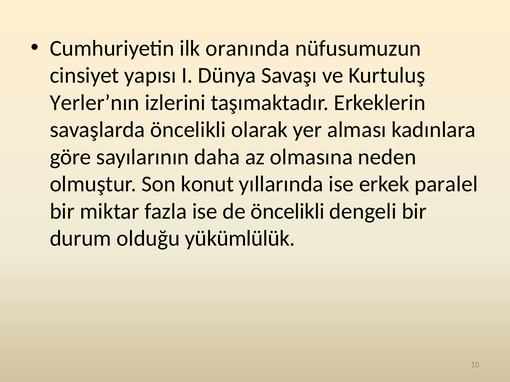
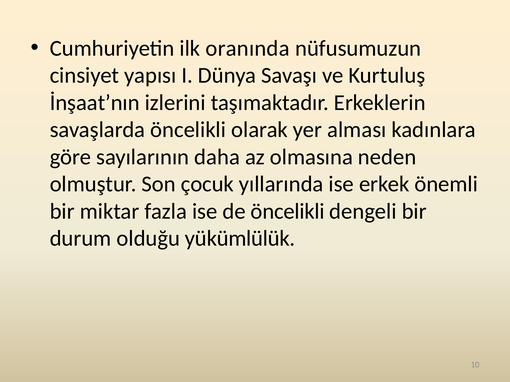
Yerler’nın: Yerler’nın -> İnşaat’nın (95, 103)
konut: konut -> çocuk (207, 184)
paralel: paralel -> önemli (446, 184)
